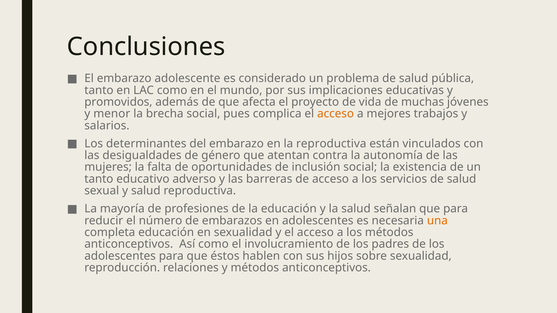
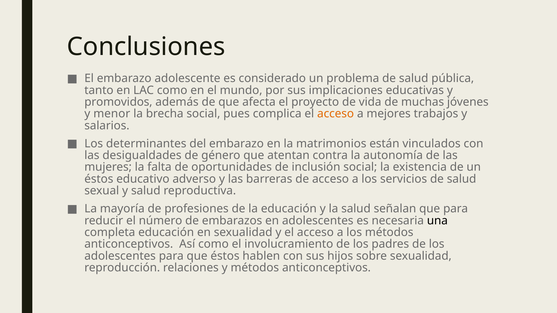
la reproductiva: reproductiva -> matrimonios (331, 144)
tanto: tanto -> éstos (99, 179)
una colour: orange -> black (437, 221)
